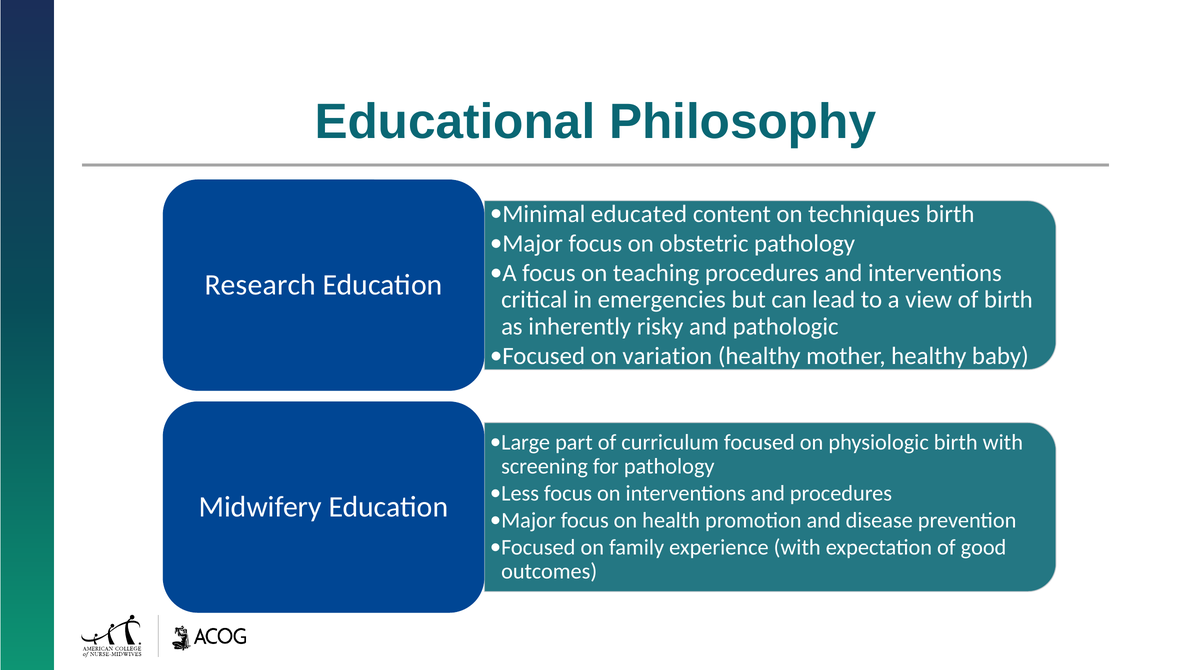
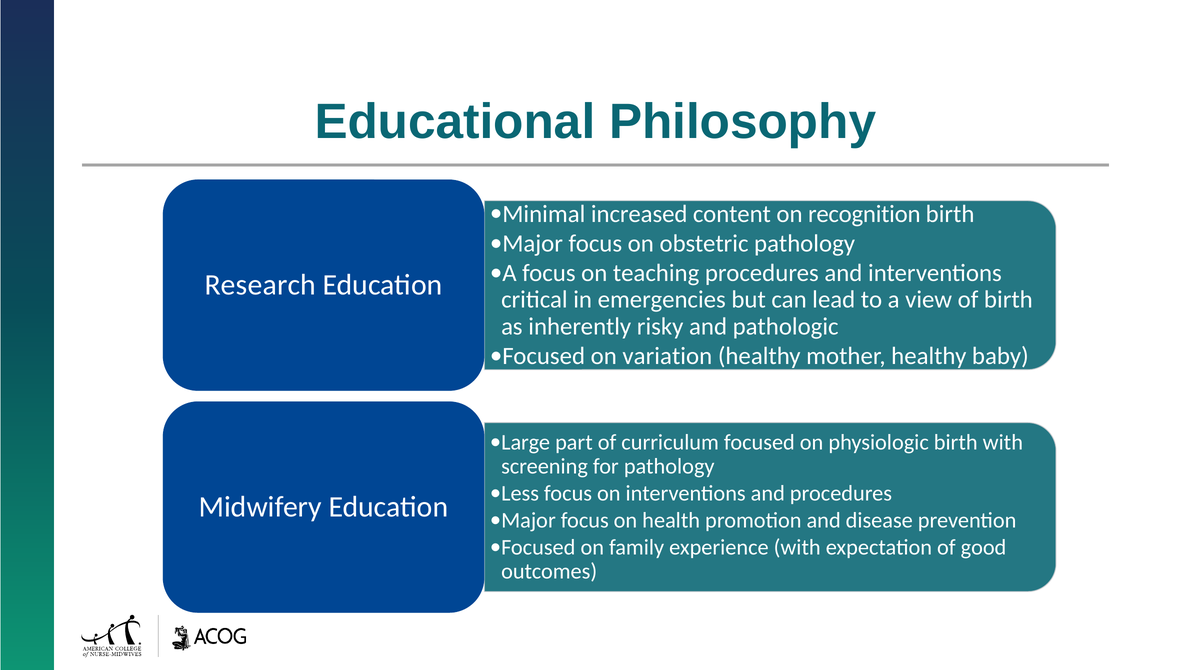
educated: educated -> increased (639, 214)
techniques: techniques -> recognition (864, 214)
